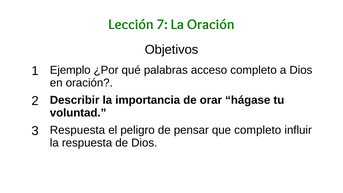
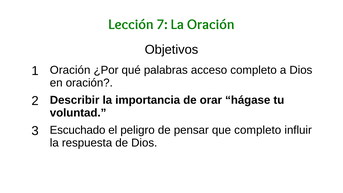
1 Ejemplo: Ejemplo -> Oración (70, 70)
3 Respuesta: Respuesta -> Escuchado (78, 130)
